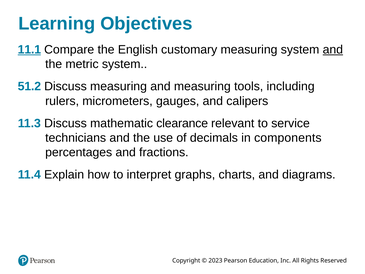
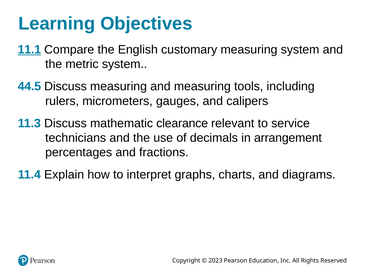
and underline: present -> none (333, 50)
51.2: 51.2 -> 44.5 (29, 86)
components: components -> arrangement (288, 138)
